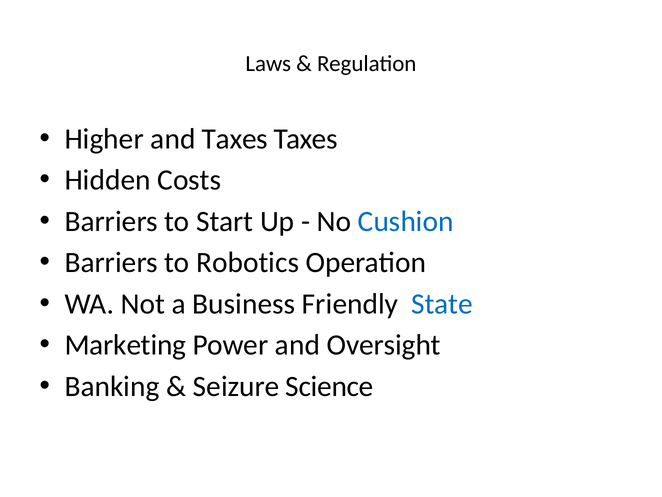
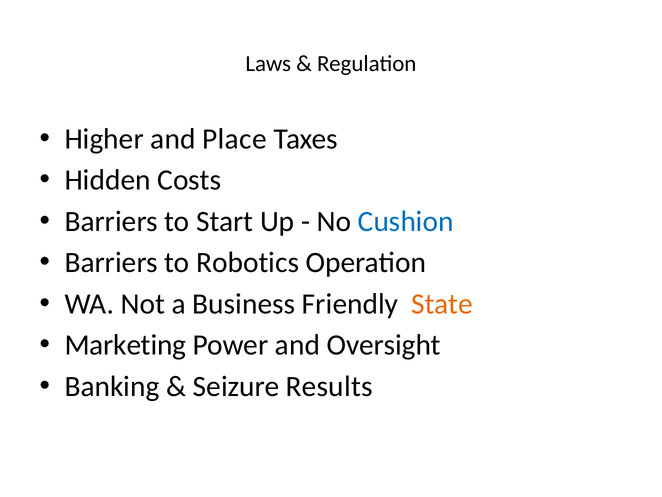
and Taxes: Taxes -> Place (235, 139)
State colour: blue -> orange (442, 304)
Science: Science -> Results (329, 386)
